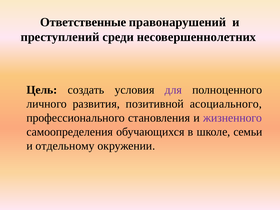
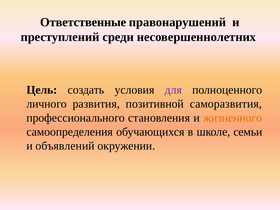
асоциального: асоциального -> саморазвития (226, 104)
жизненного colour: purple -> orange (233, 118)
отдельному: отдельному -> объявлений (65, 146)
